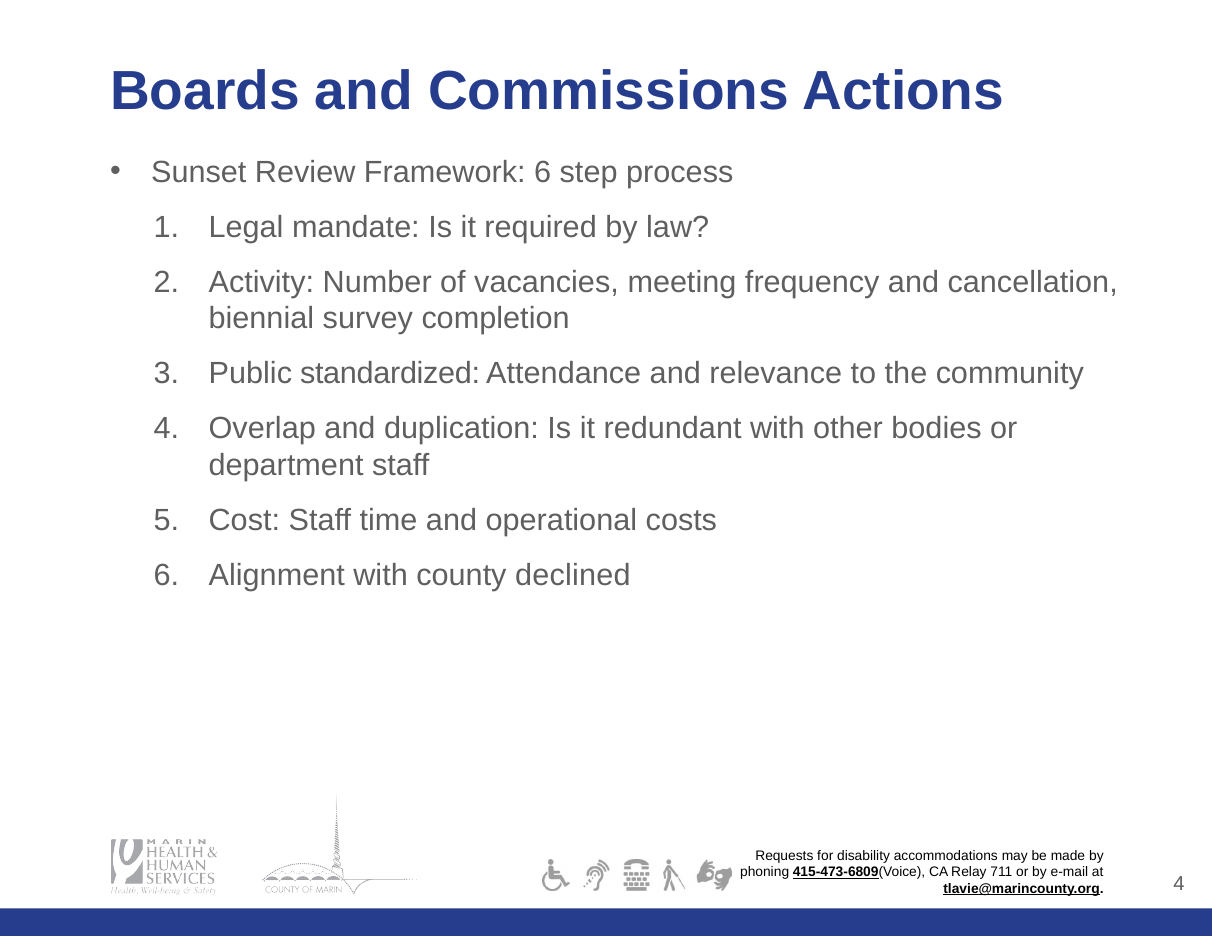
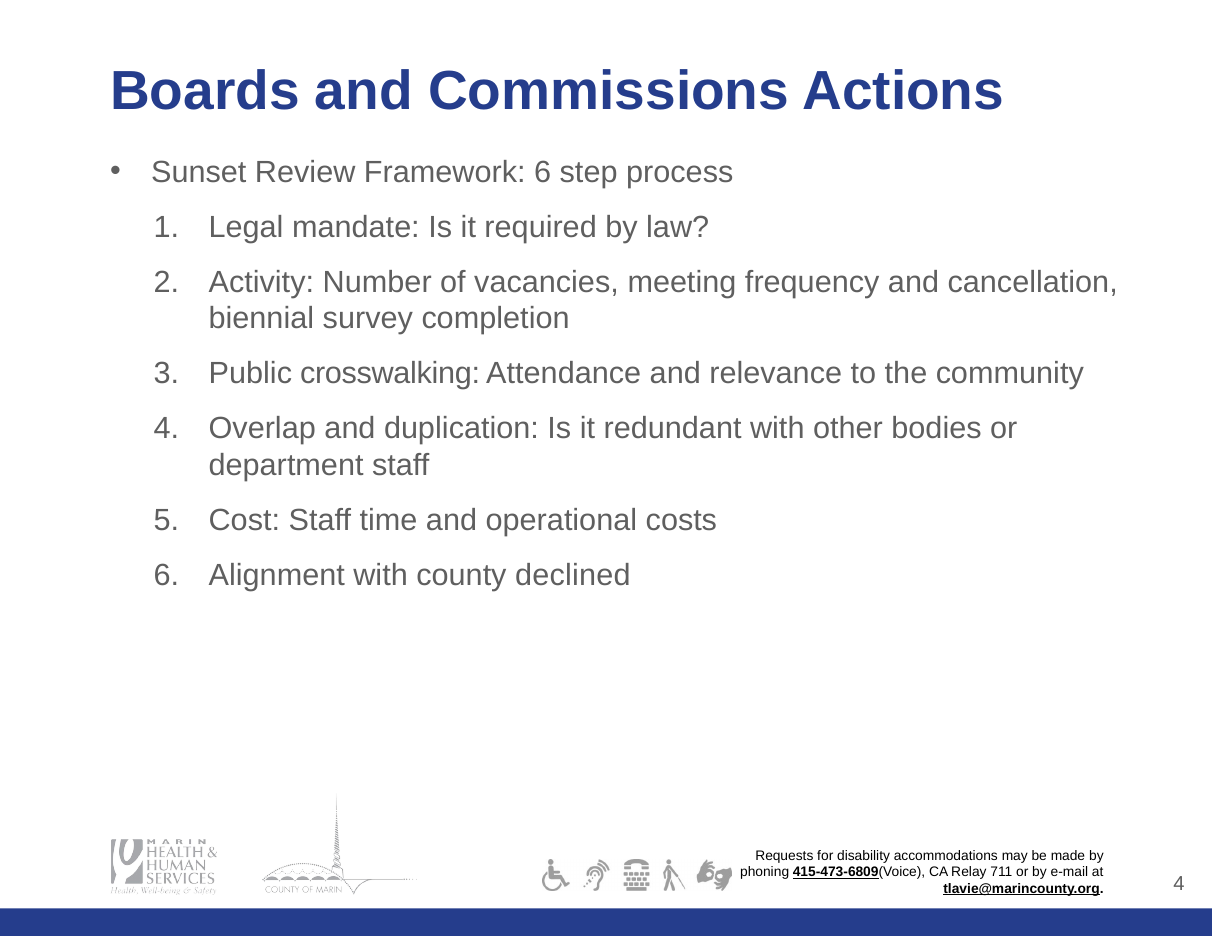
standardized: standardized -> crosswalking (390, 374)
